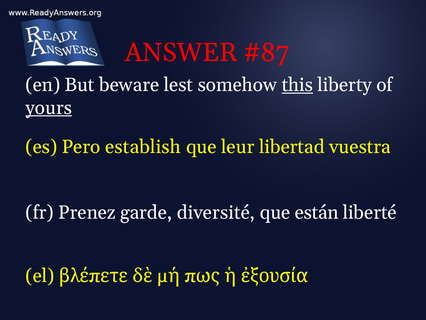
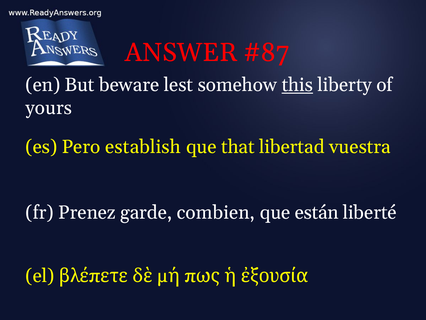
yours underline: present -> none (49, 108)
leur: leur -> that (238, 147)
diversité: diversité -> combien (216, 212)
